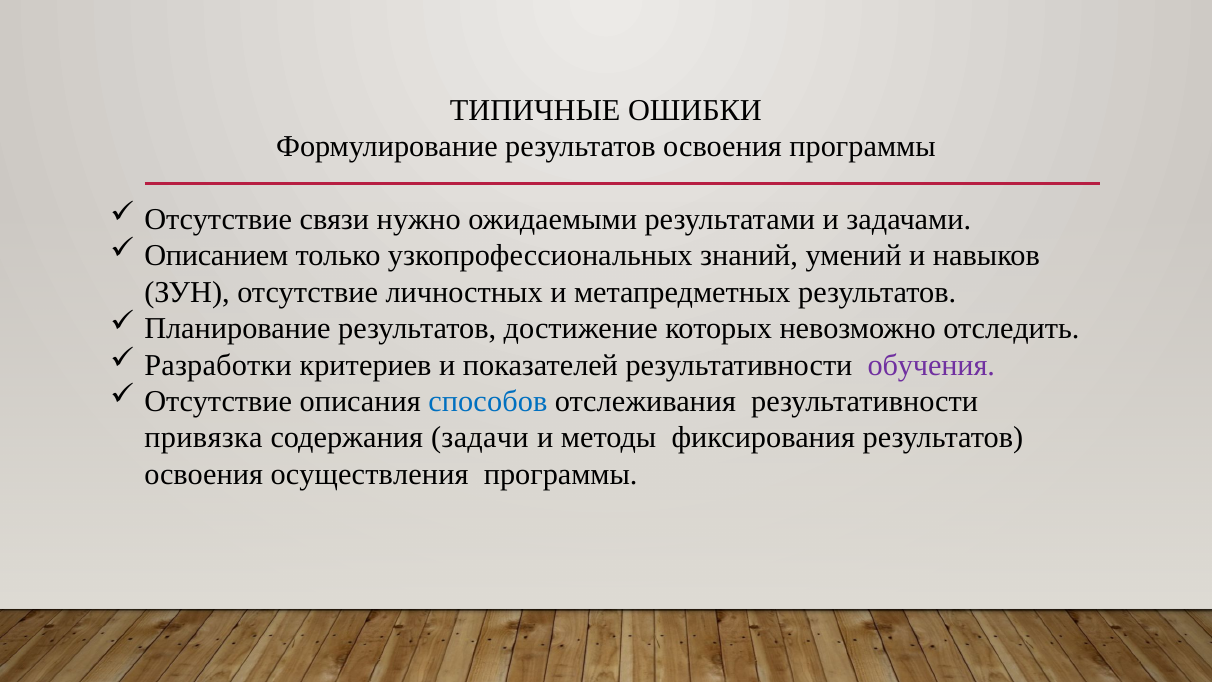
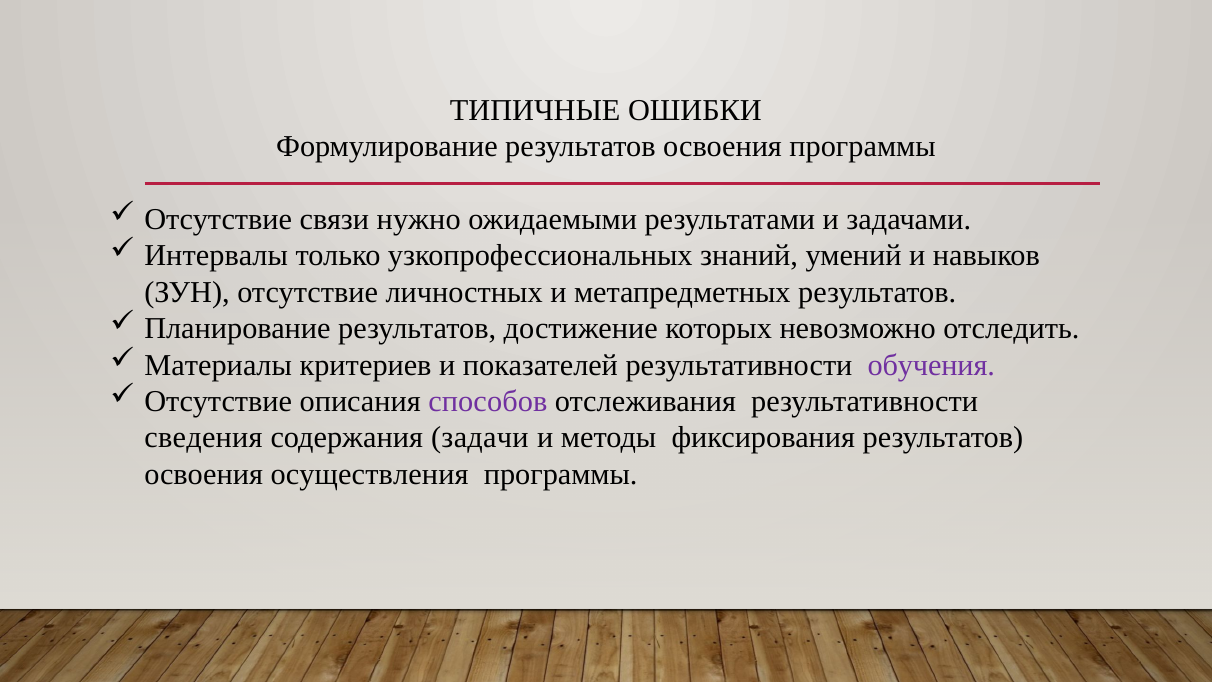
Описанием: Описанием -> Интервалы (216, 256)
Разработки: Разработки -> Материалы (218, 365)
способов colour: blue -> purple (488, 401)
привязка: привязка -> сведения (203, 438)
